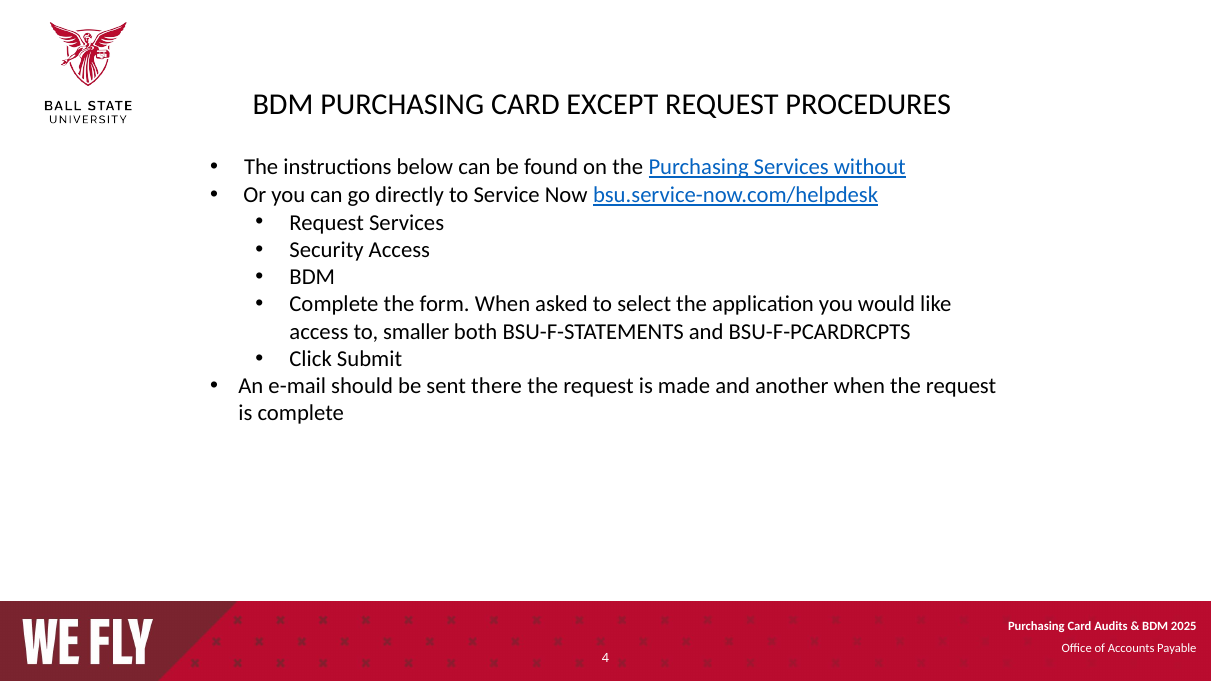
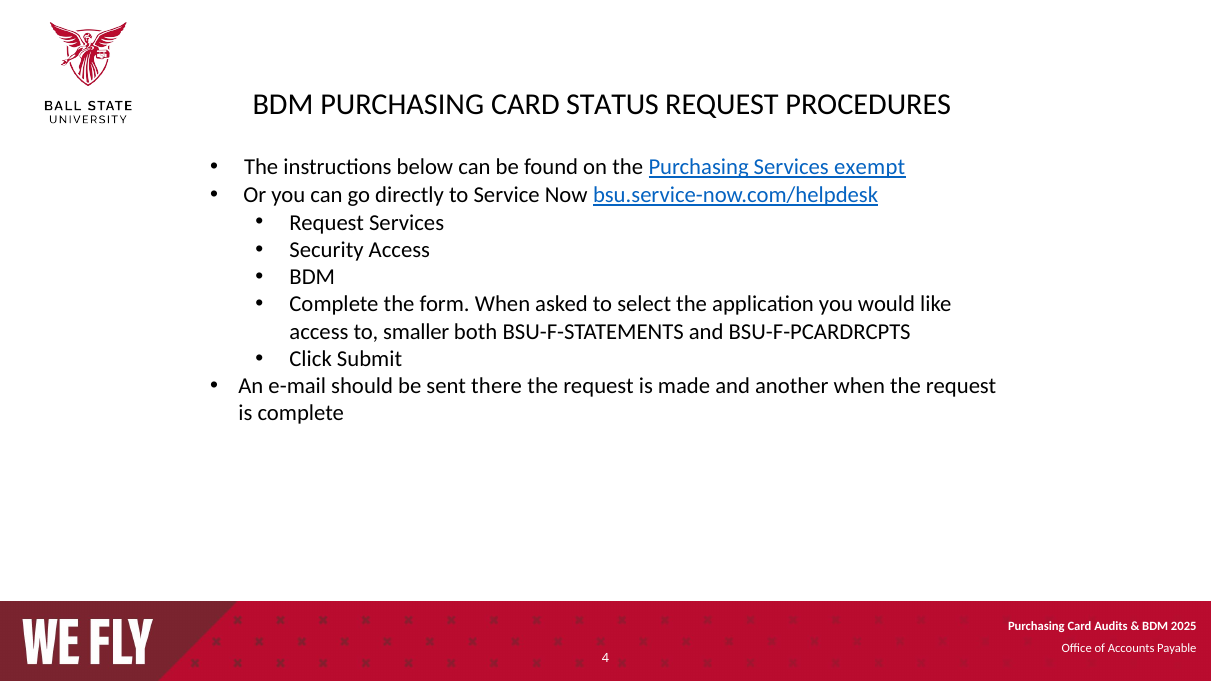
EXCEPT: EXCEPT -> STATUS (613, 104)
without: without -> exempt (870, 167)
